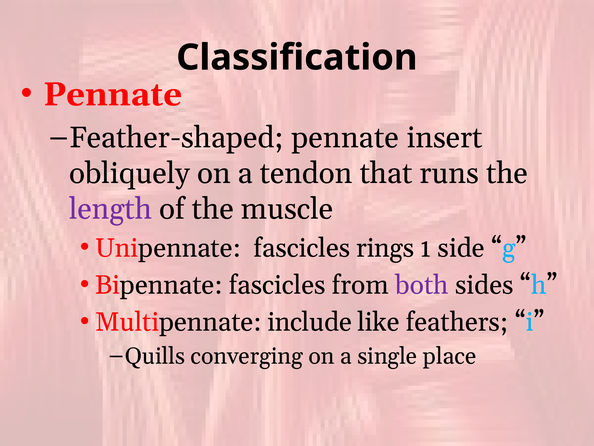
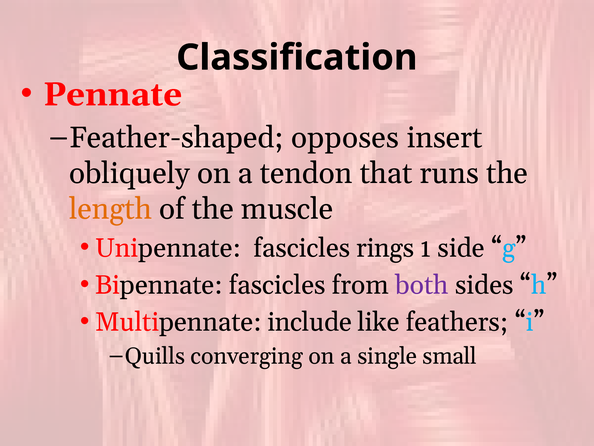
Feather-shaped pennate: pennate -> opposes (345, 138)
length colour: purple -> orange (111, 209)
place: place -> small (450, 356)
